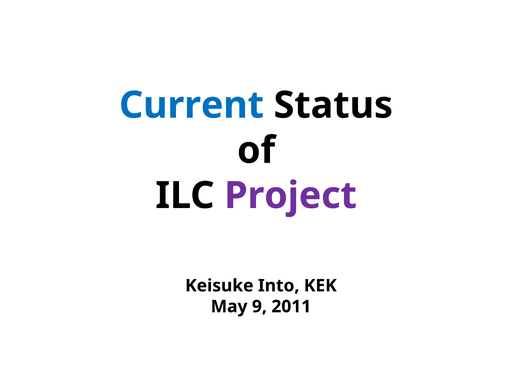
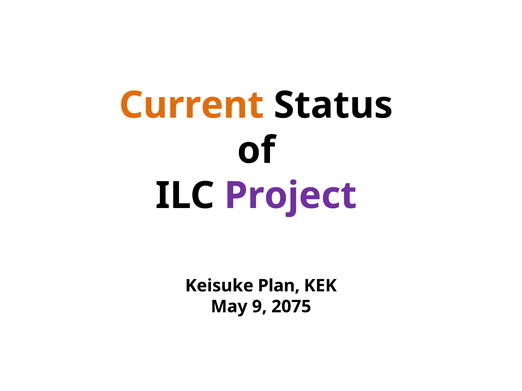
Current colour: blue -> orange (192, 105)
Into: Into -> Plan (279, 286)
2011: 2011 -> 2075 (291, 307)
